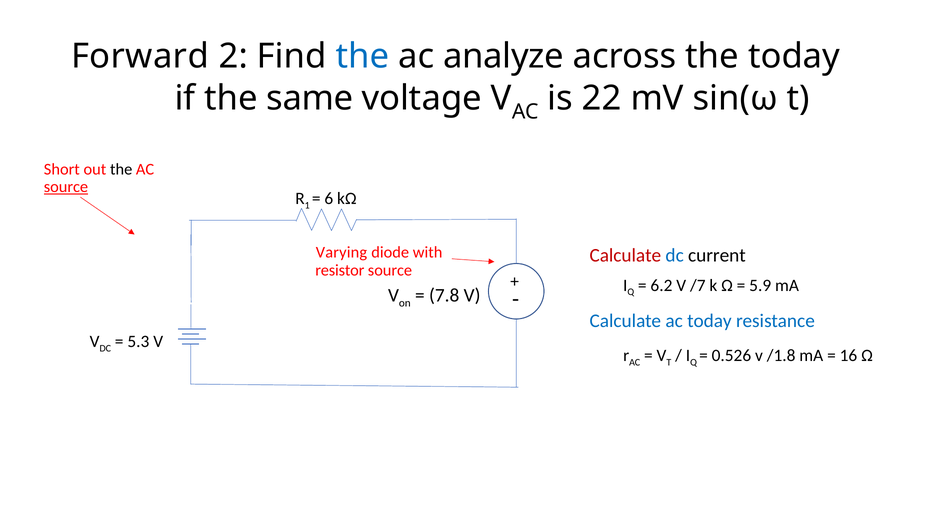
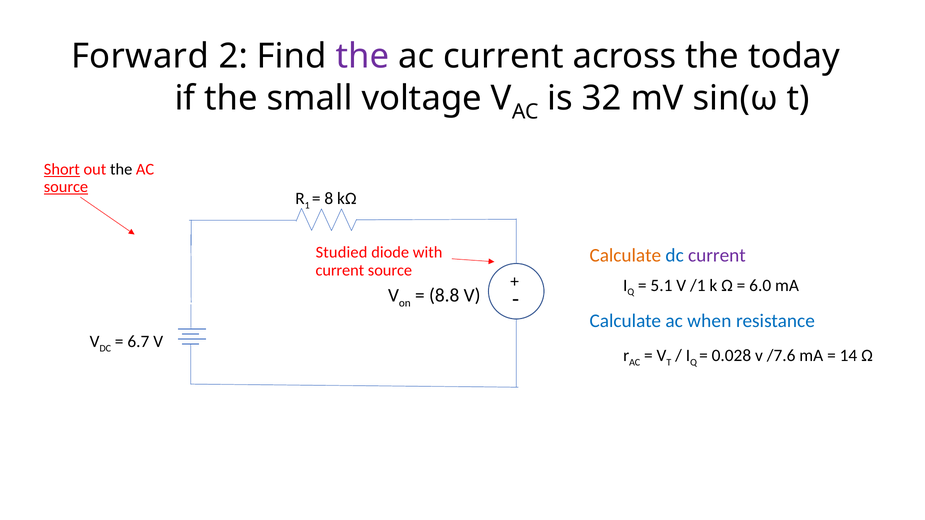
the colour: blue -> purple (362, 56)
ac analyze: analyze -> current (503, 56)
same: same -> small (310, 98)
22: 22 -> 32 (602, 98)
Short underline: none -> present (62, 169)
6: 6 -> 8 (329, 199)
Varying: Varying -> Studied (342, 253)
Calculate colour: red -> orange (625, 256)
current colour: black -> purple (717, 256)
resistor: resistor -> current (340, 270)
6.2: 6.2 -> 5.1 (661, 286)
/7: /7 -> /1 (698, 286)
5.9: 5.9 -> 6.0 (760, 286)
7.8: 7.8 -> 8.8 (444, 296)
ac today: today -> when (709, 321)
5.3: 5.3 -> 6.7 (138, 342)
0.526: 0.526 -> 0.028 (731, 356)
/1.8: /1.8 -> /7.6 (781, 356)
16: 16 -> 14 (848, 356)
